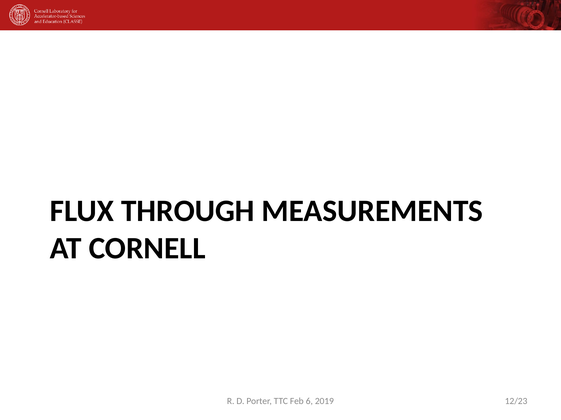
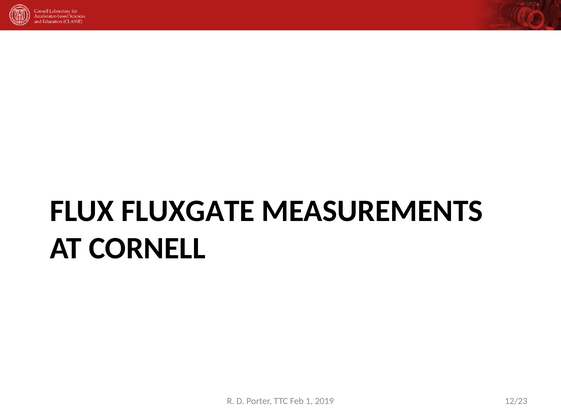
THROUGH: THROUGH -> FLUXGATE (188, 211)
6: 6 -> 1 (309, 402)
